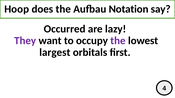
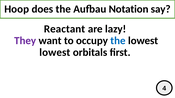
Occurred: Occurred -> Reactant (65, 29)
the colour: purple -> blue (118, 41)
largest: largest -> lowest (55, 53)
